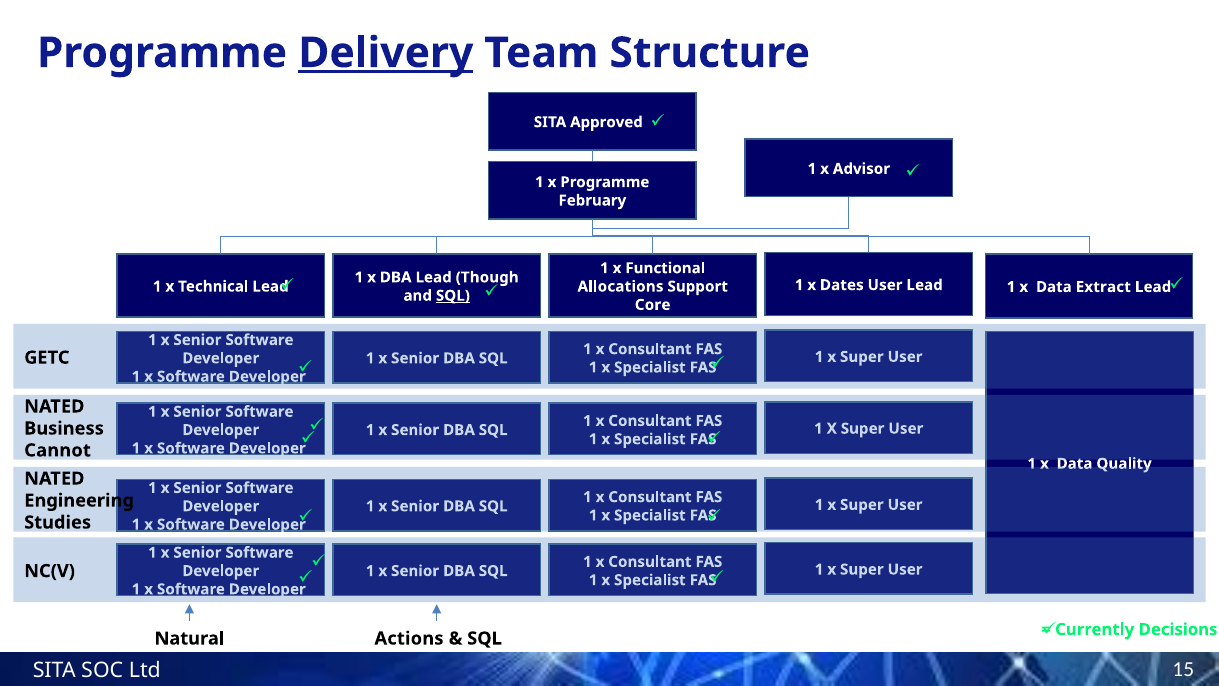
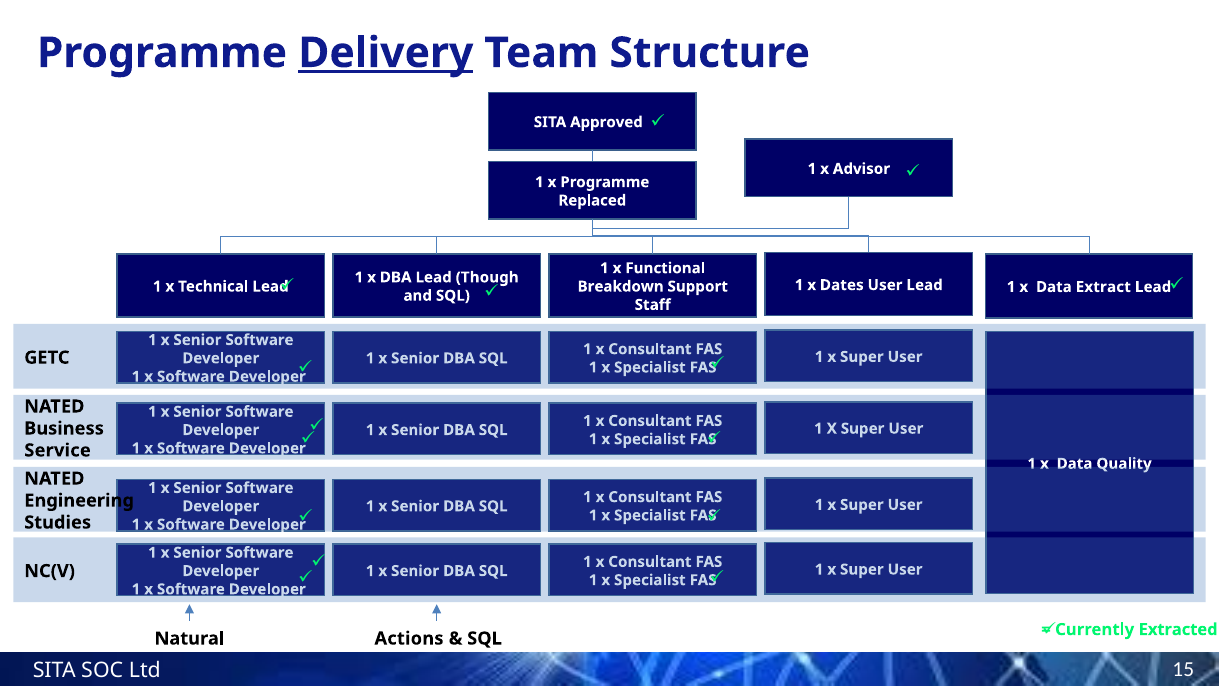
February: February -> Replaced (592, 200)
Allocations: Allocations -> Breakdown (621, 286)
SQL underline: present -> none (453, 296)
Core: Core -> Staff (653, 305)
Cannot: Cannot -> Service (58, 450)
Decisions: Decisions -> Extracted (1178, 629)
